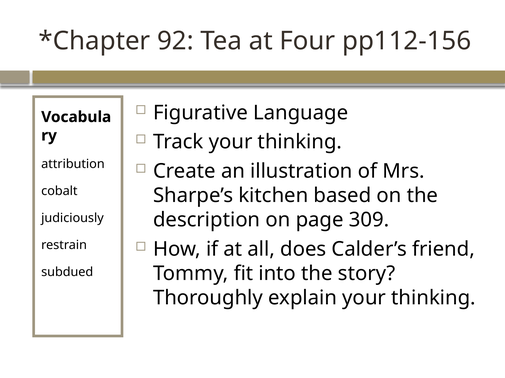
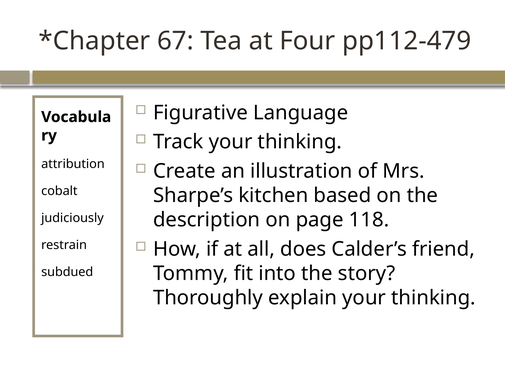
92: 92 -> 67 (175, 41)
pp112-156: pp112-156 -> pp112-479 (407, 41)
309: 309 -> 118 (369, 220)
